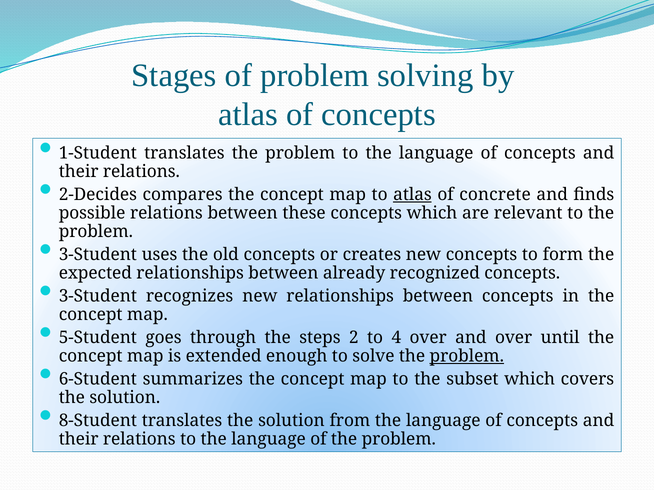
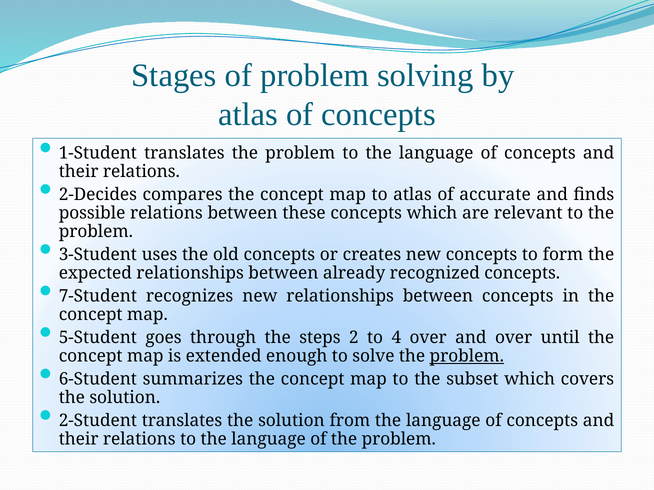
atlas underline: present -> none (412, 195)
concrete: concrete -> accurate (495, 195)
3-Student: 3-Student -> 7-Student (98, 296)
8-Student: 8-Student -> 2-Student (98, 421)
